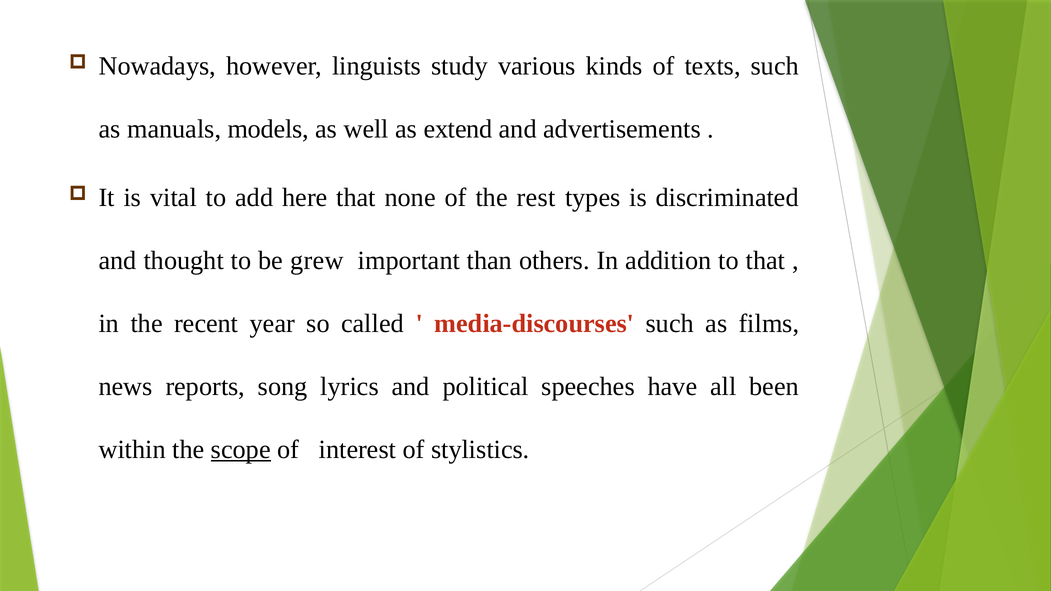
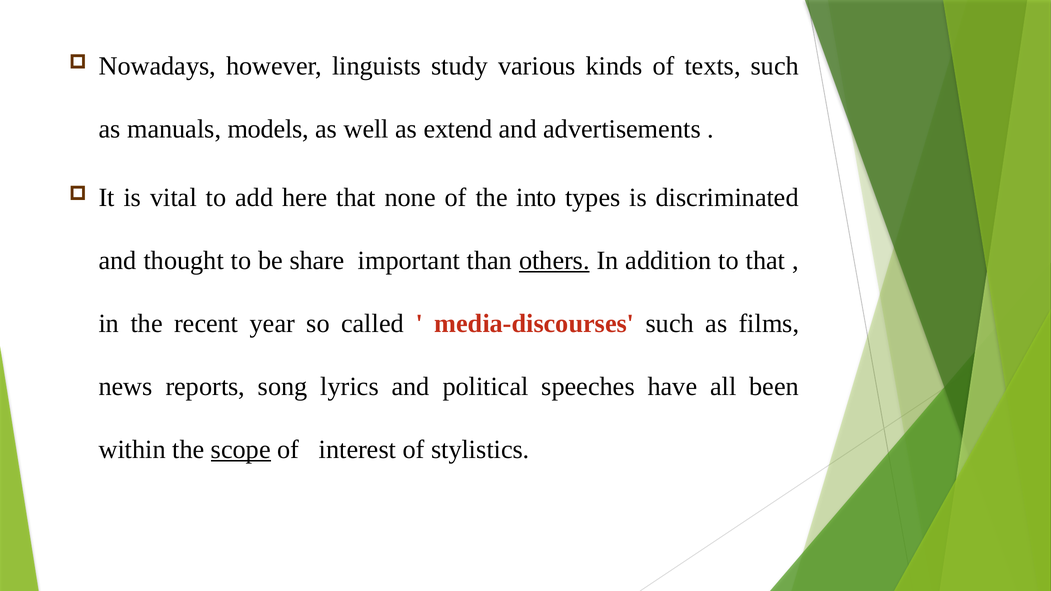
rest: rest -> into (537, 197)
grew: grew -> share (317, 261)
others underline: none -> present (554, 261)
